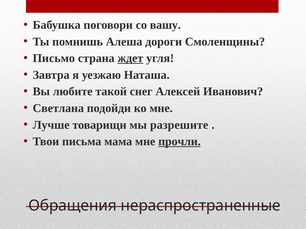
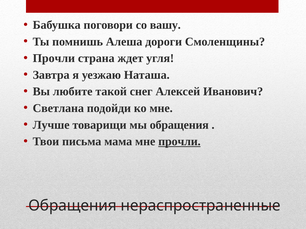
Письмо: Письмо -> Прочли (54, 58)
ждет underline: present -> none (130, 58)
мы разрешите: разрешите -> обращения (179, 125)
